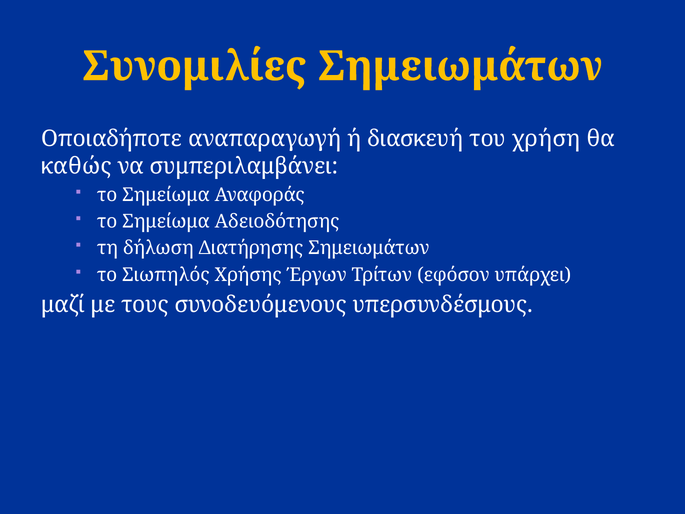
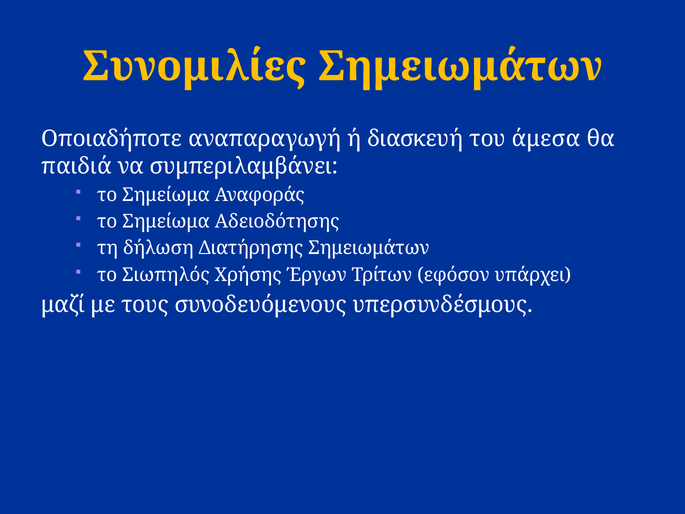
χρήση: χρήση -> άμεσα (546, 139)
καθώς: καθώς -> παιδιά (76, 166)
